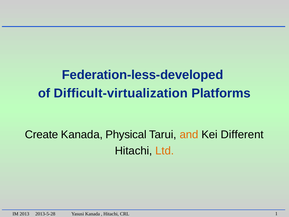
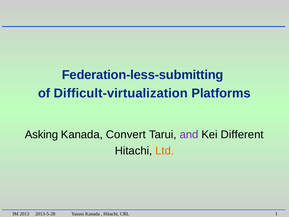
Federation-less-developed: Federation-less-developed -> Federation-less-submitting (143, 75)
Create: Create -> Asking (42, 134)
Physical: Physical -> Convert (126, 134)
and colour: orange -> purple (189, 134)
